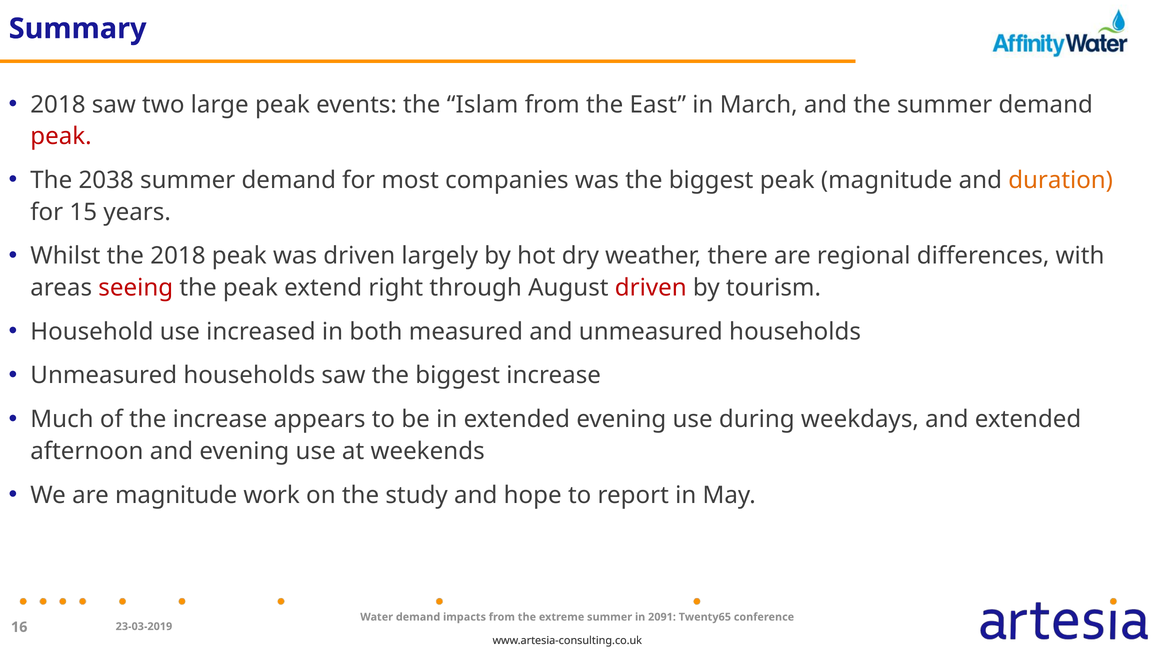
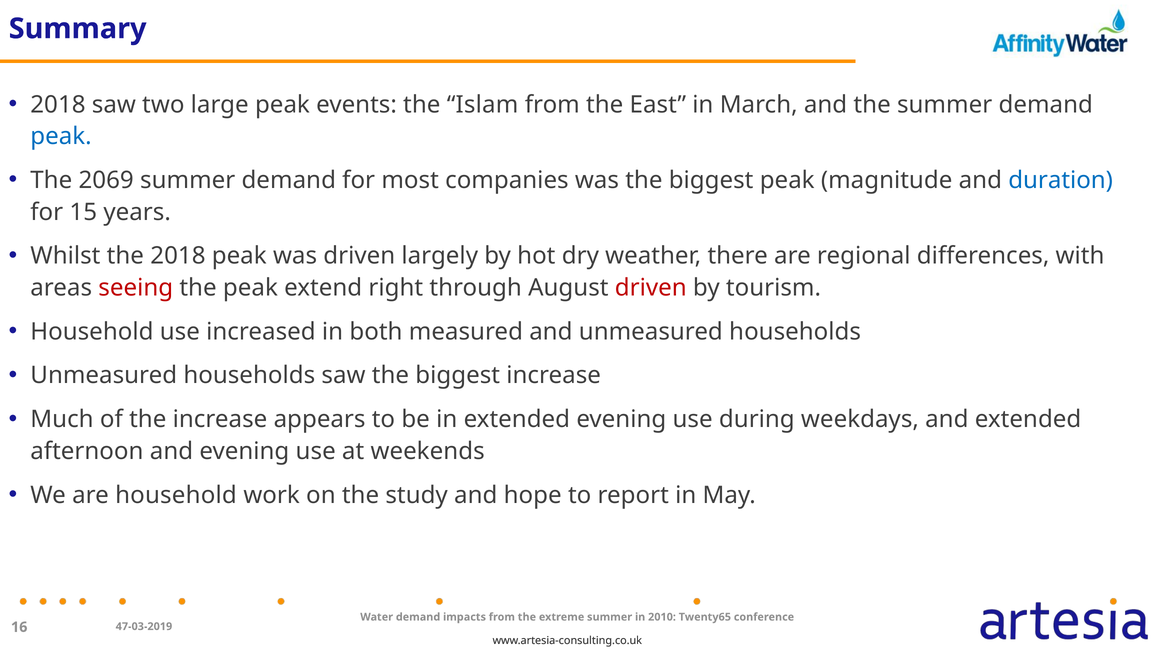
peak colour: red -> blue (61, 136)
2038: 2038 -> 2069 (106, 180)
duration colour: orange -> blue (1061, 180)
are magnitude: magnitude -> household (176, 495)
2091: 2091 -> 2010 (662, 617)
23-03-2019: 23-03-2019 -> 47-03-2019 (144, 626)
